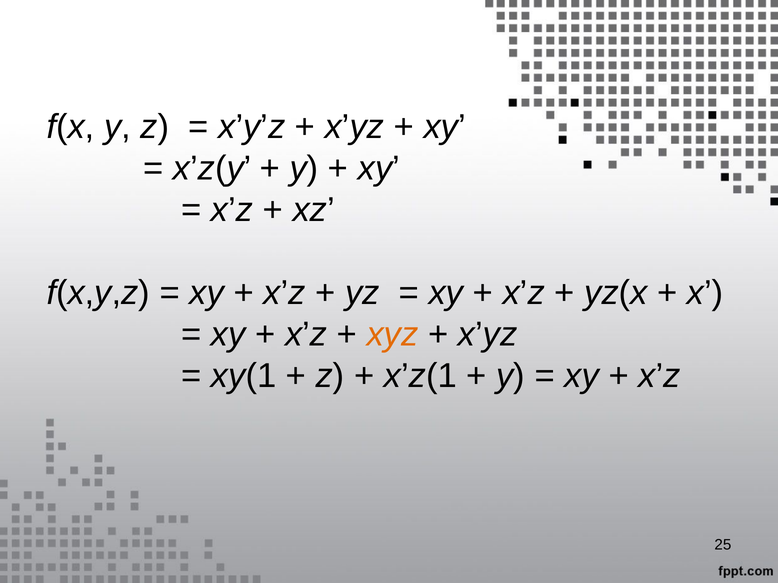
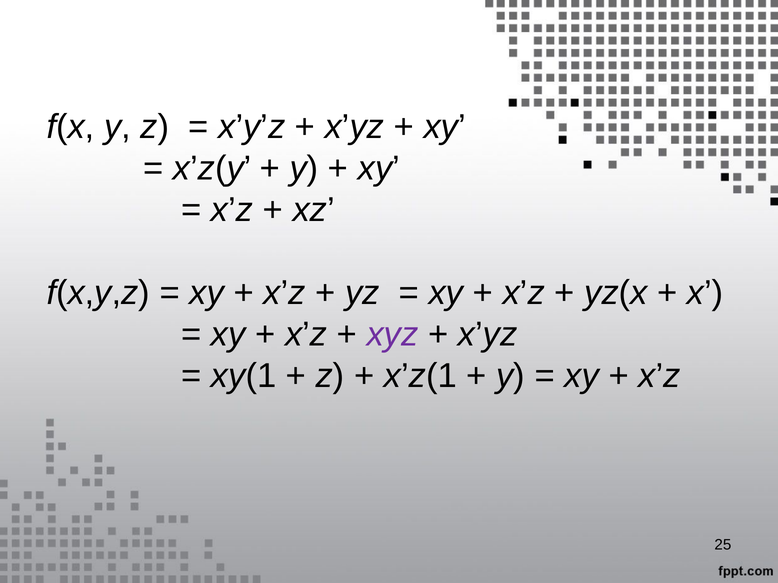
xyz colour: orange -> purple (393, 335)
